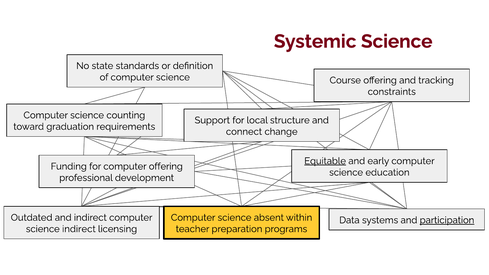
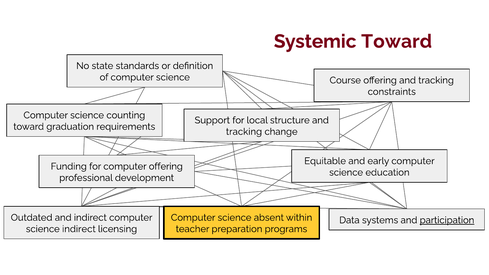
Systemic Science: Science -> Toward (397, 41)
connect: connect -> tracking (244, 132)
Equitable underline: present -> none (325, 161)
